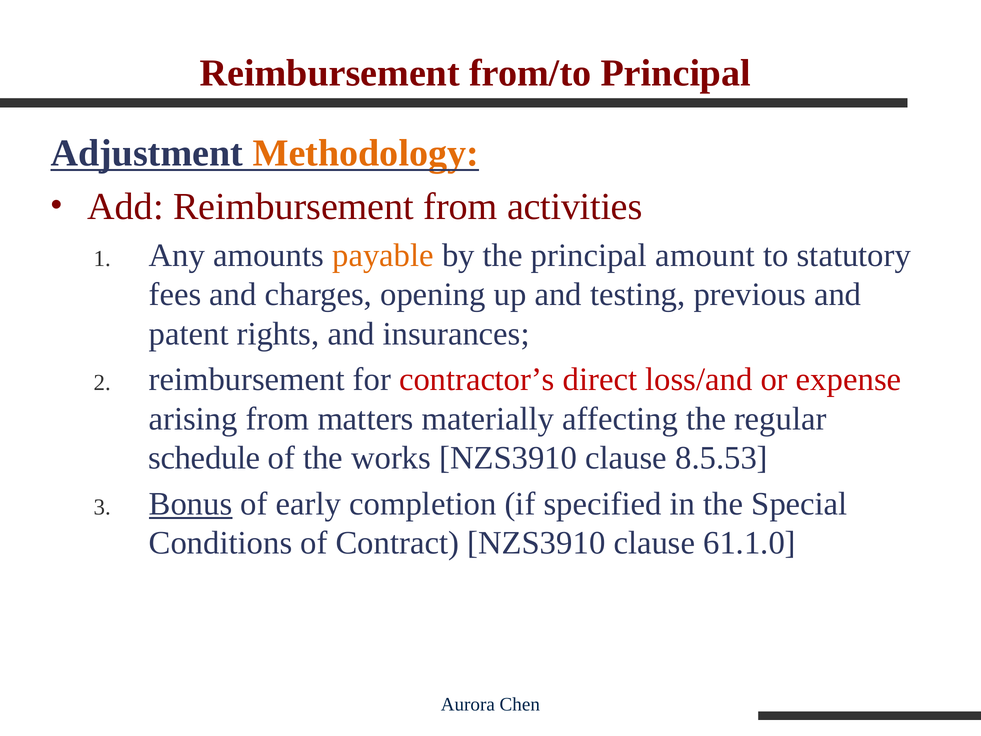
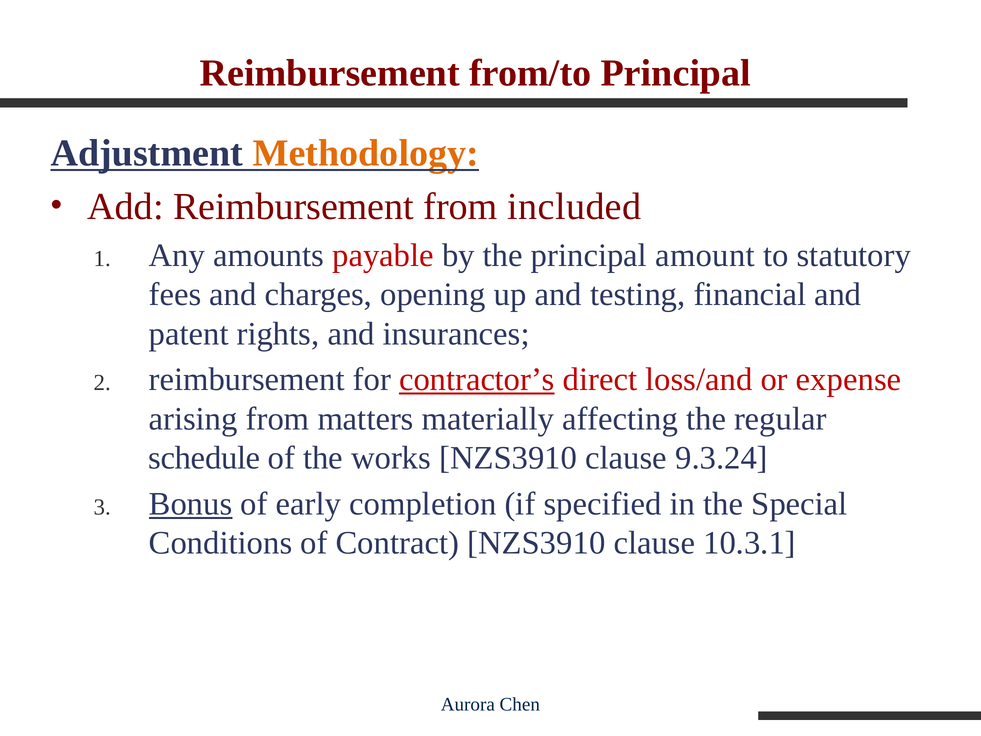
activities: activities -> included (574, 207)
payable colour: orange -> red (383, 255)
previous: previous -> financial (750, 294)
contractor’s underline: none -> present (477, 379)
8.5.53: 8.5.53 -> 9.3.24 (722, 458)
61.1.0: 61.1.0 -> 10.3.1 (750, 543)
